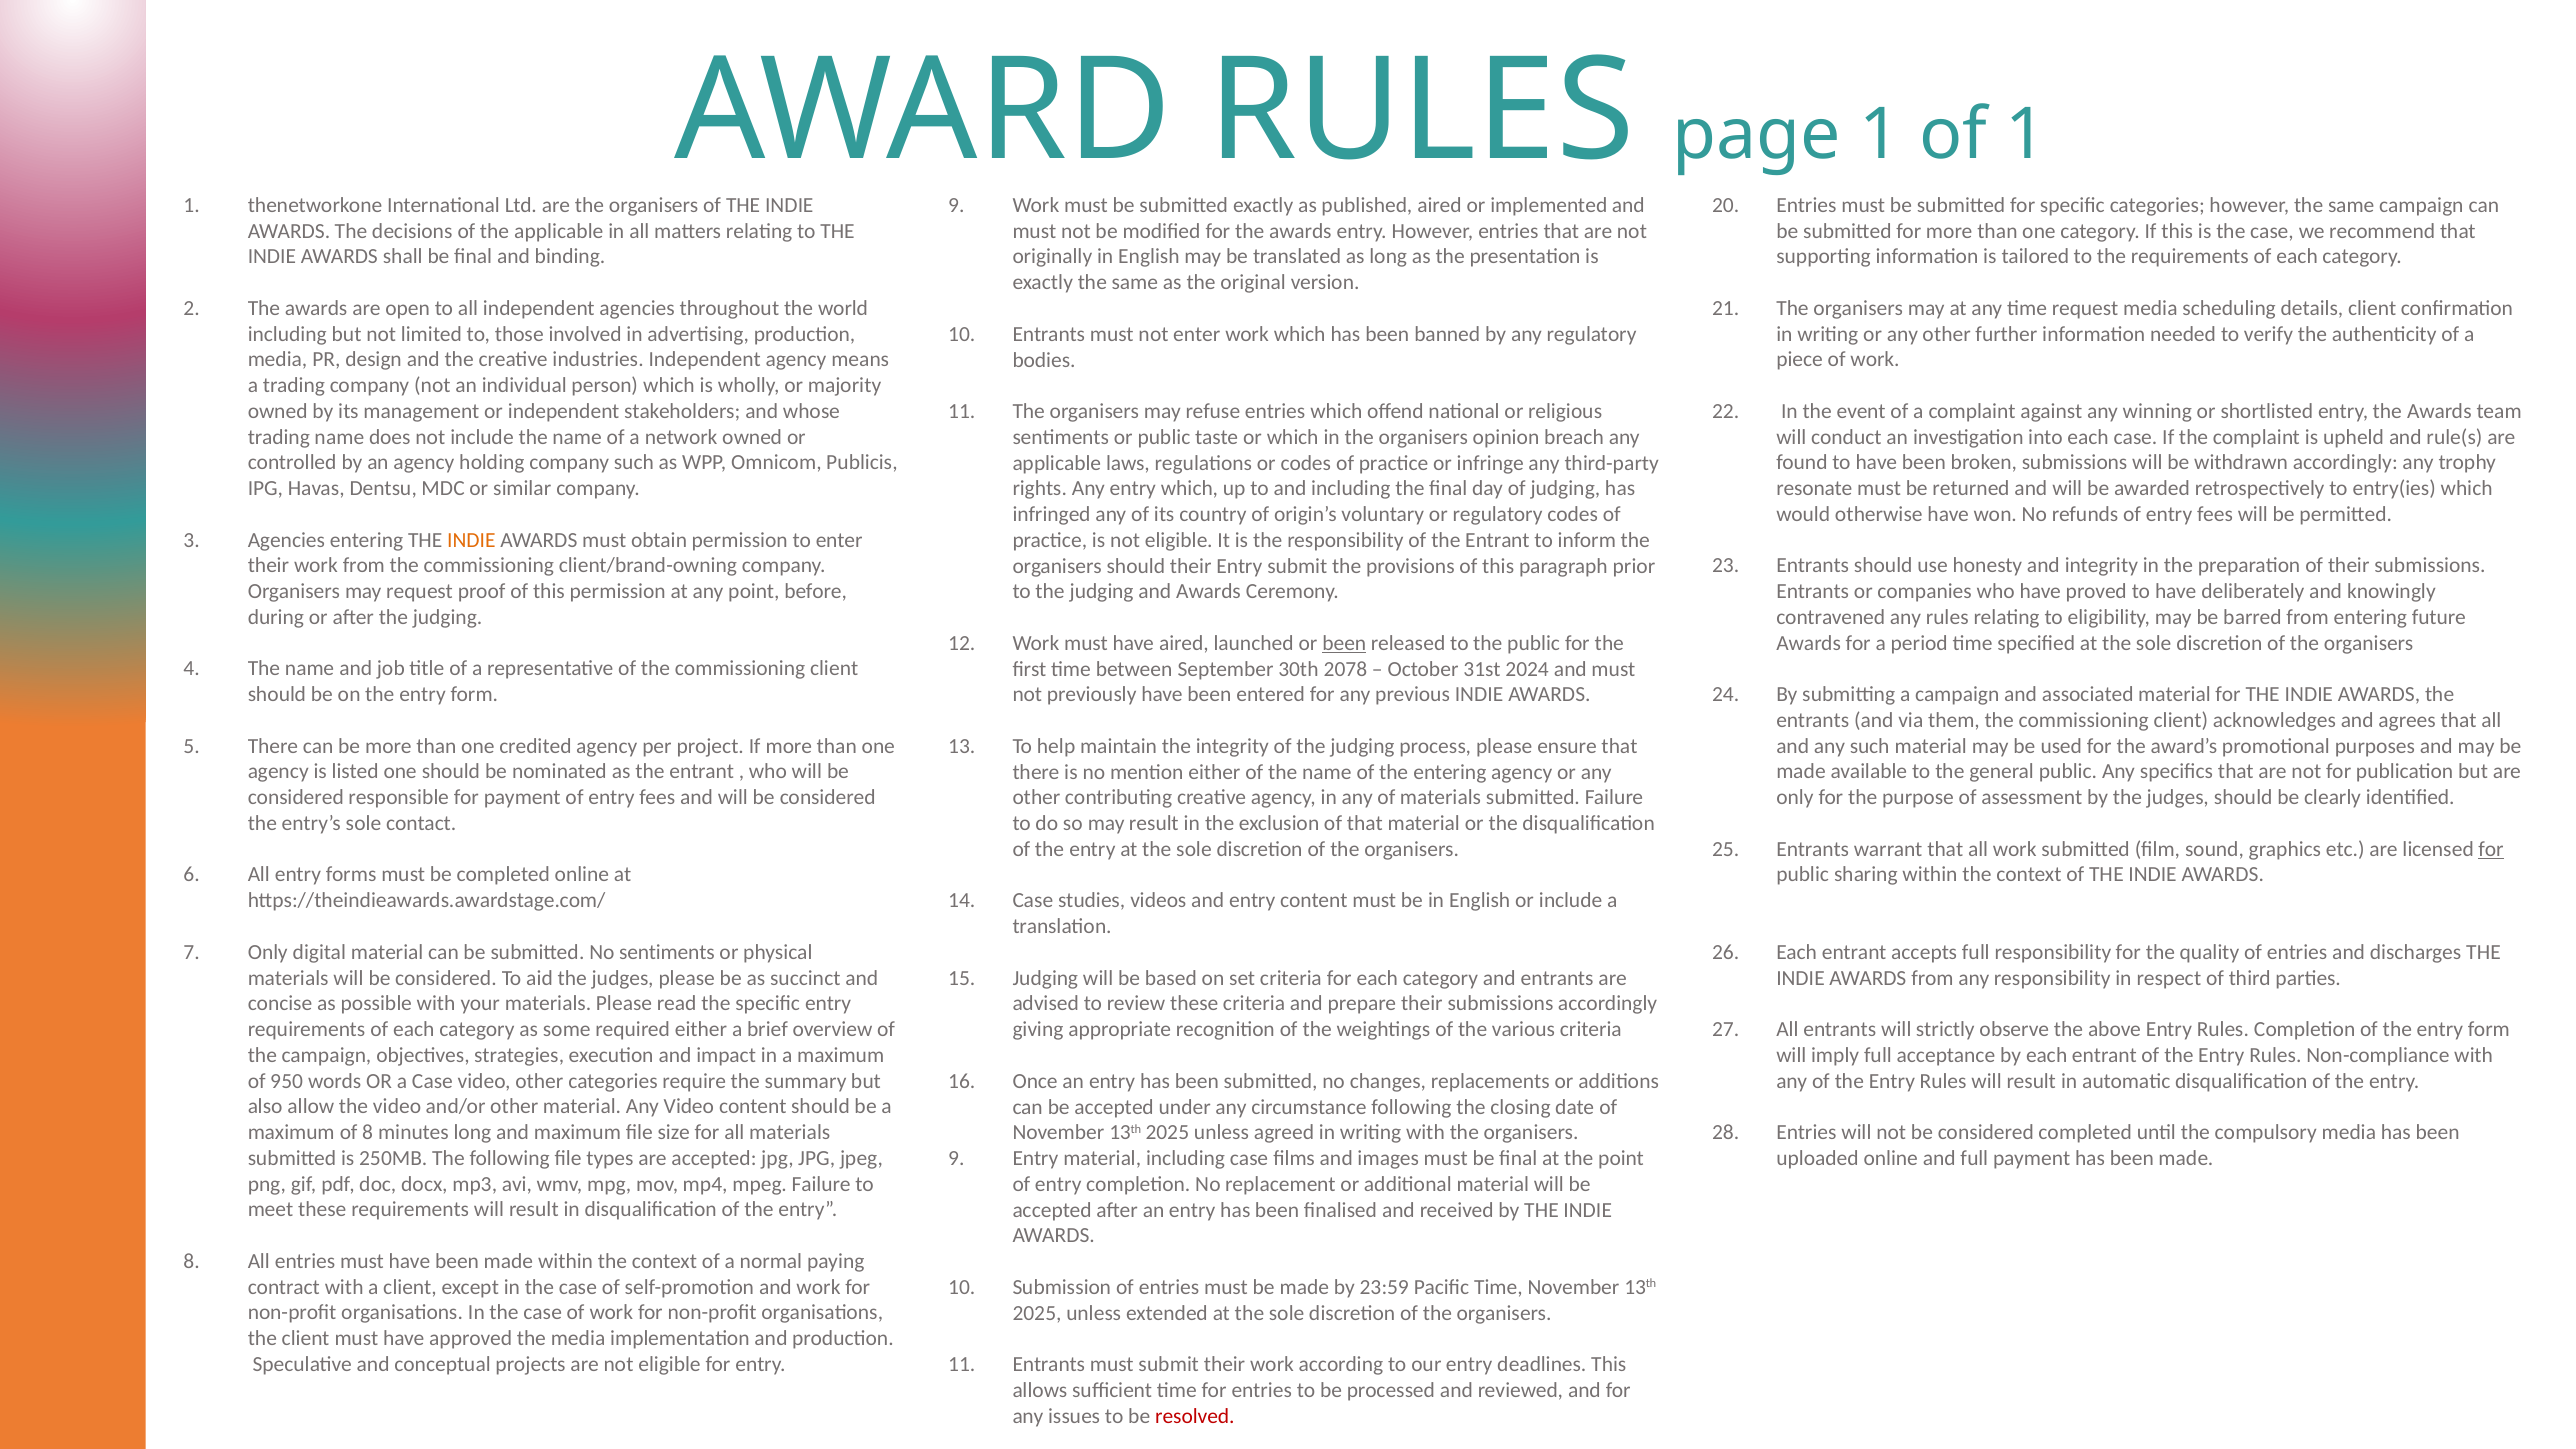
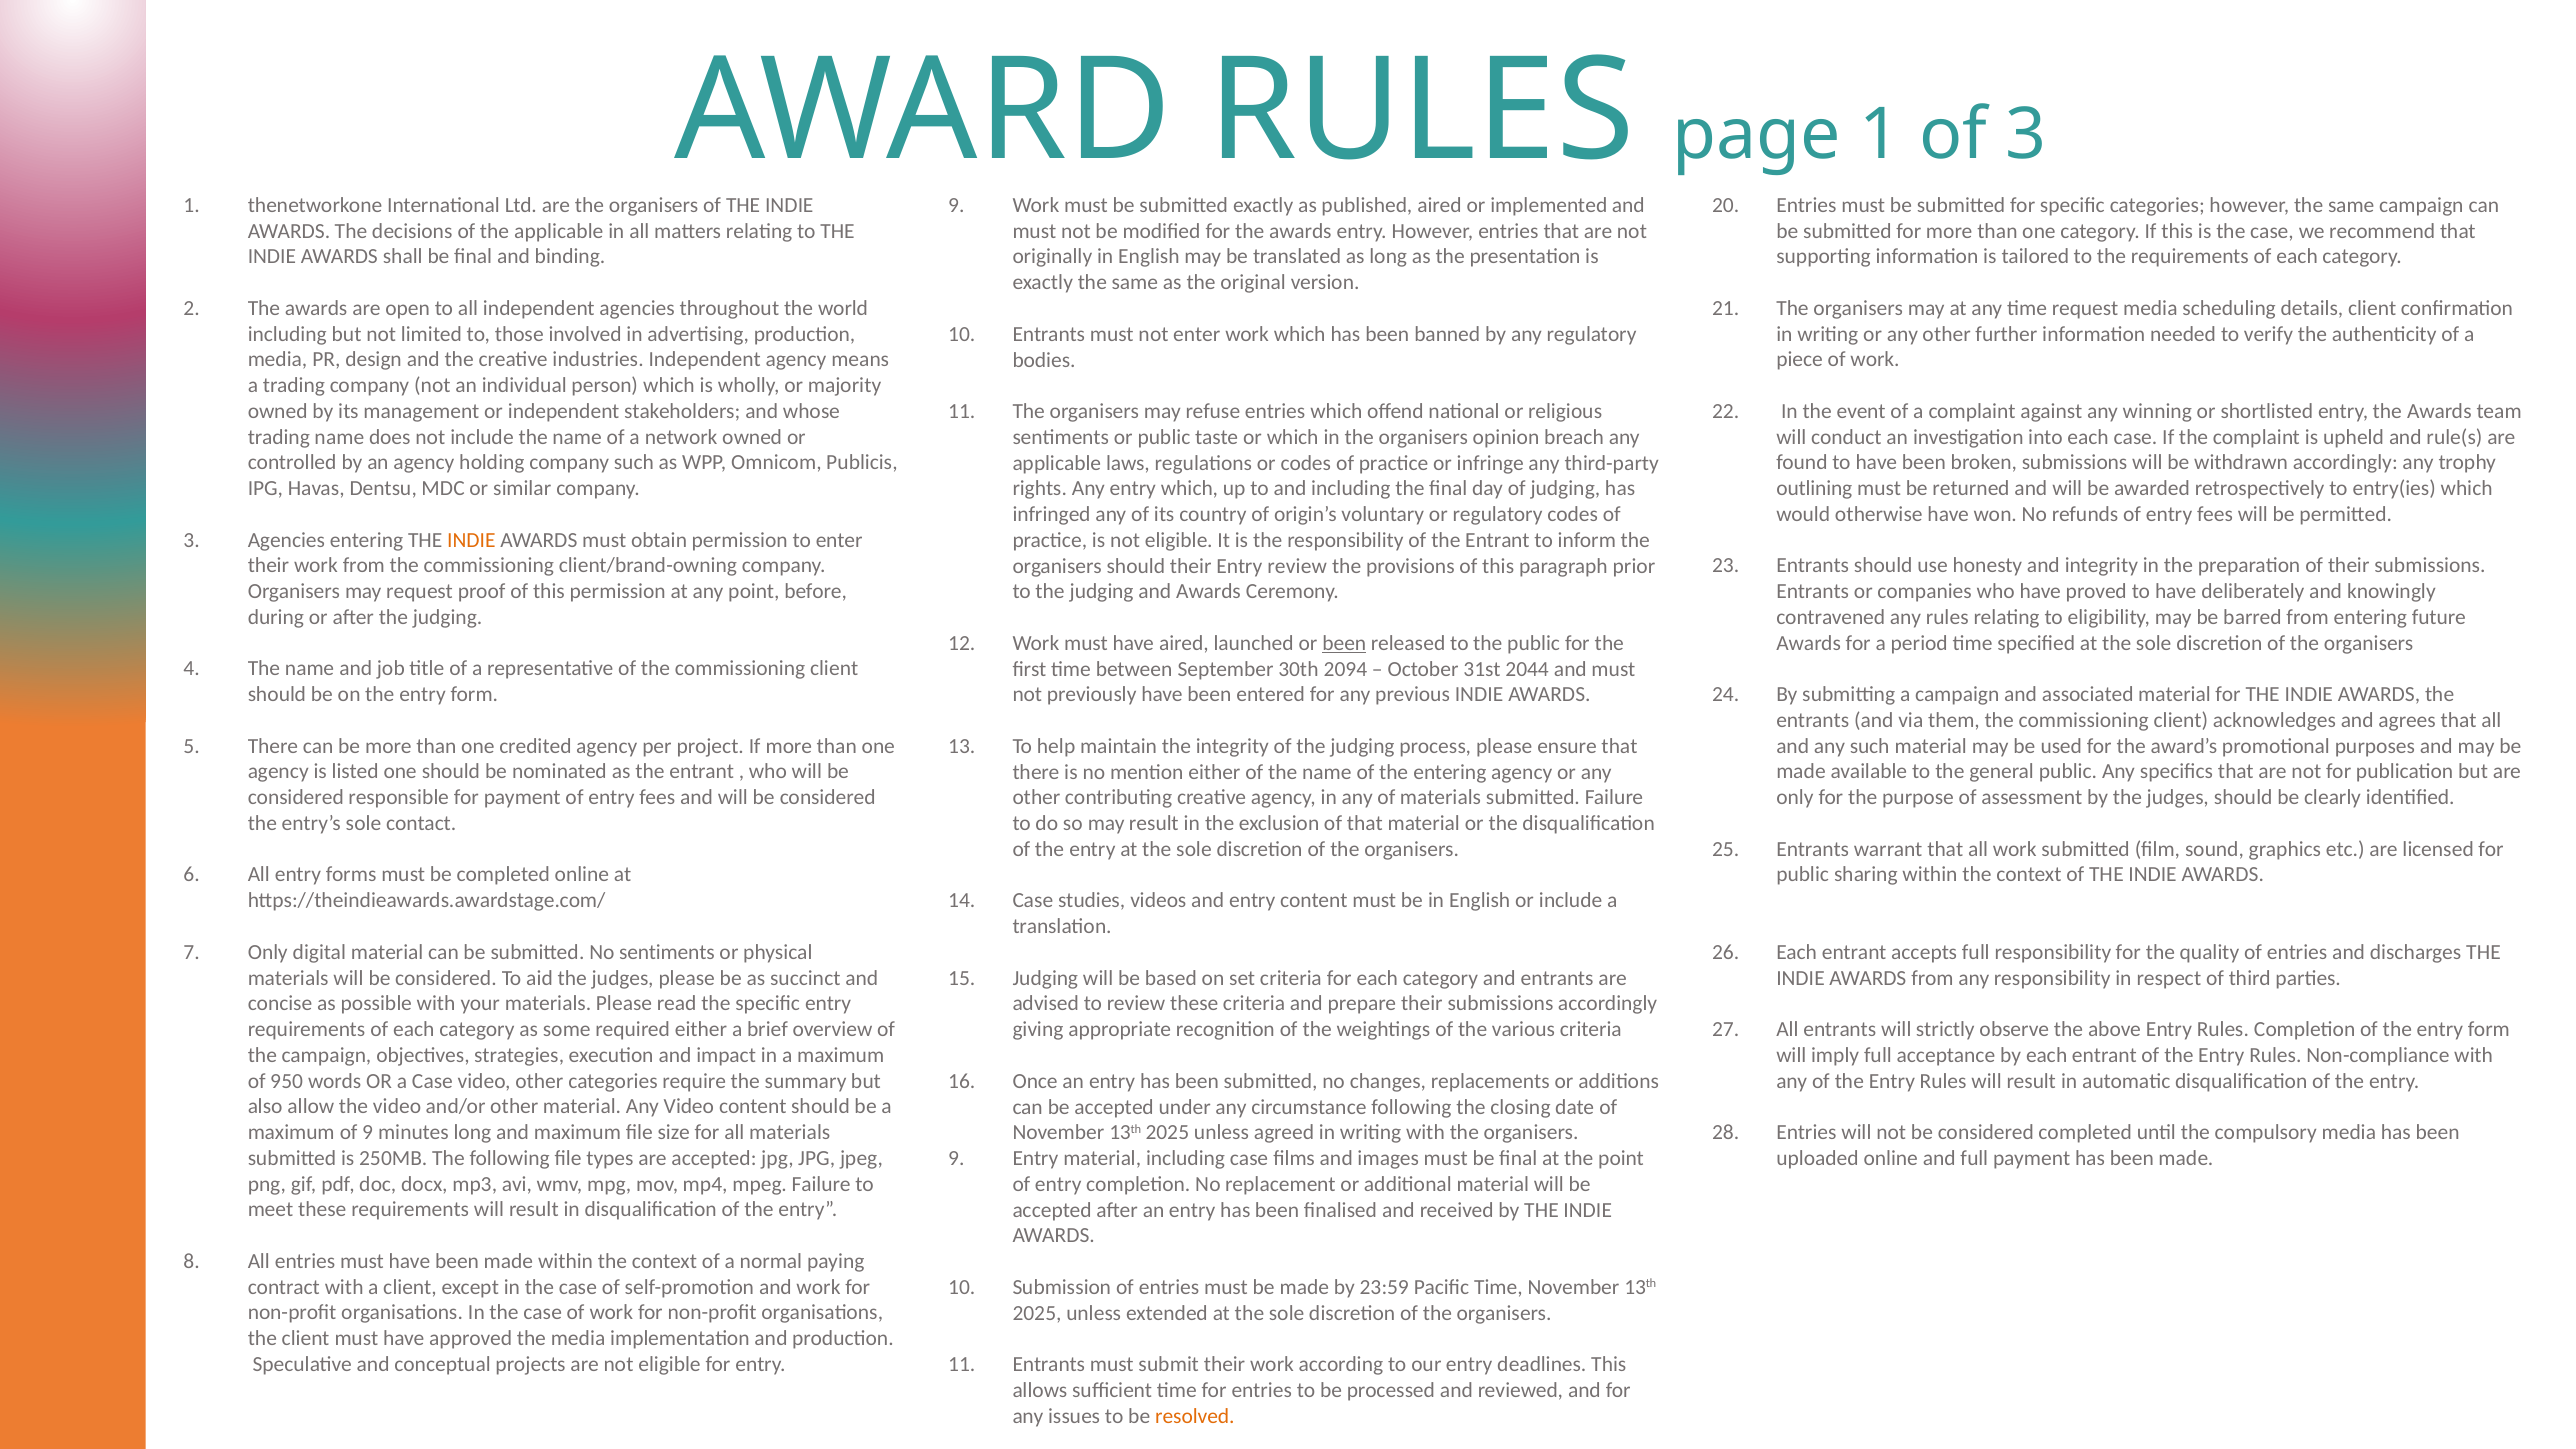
of 1: 1 -> 3 (2026, 135)
resonate: resonate -> outlining (1814, 489)
Entry submit: submit -> review (1297, 566)
2078: 2078 -> 2094 (1345, 669)
2024: 2024 -> 2044 (1527, 669)
for underline: present -> none (2491, 849)
of 8: 8 -> 9 (368, 1133)
resolved colour: red -> orange (1195, 1416)
